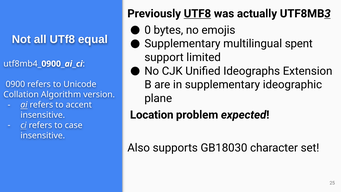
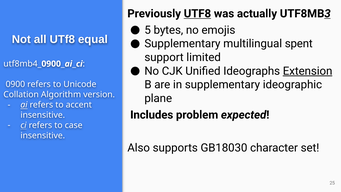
0: 0 -> 5 (148, 30)
Extension underline: none -> present (308, 71)
Location: Location -> Includes (152, 115)
